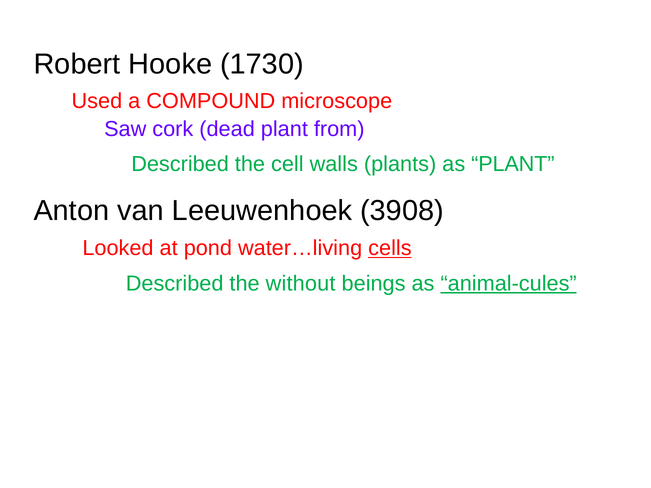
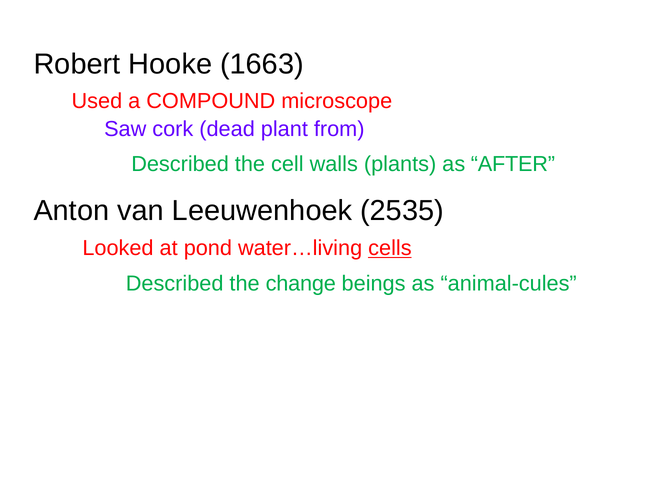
1730: 1730 -> 1663 (262, 64)
as PLANT: PLANT -> AFTER (513, 164)
3908: 3908 -> 2535 (402, 211)
without: without -> change (301, 284)
animal-cules underline: present -> none (509, 284)
